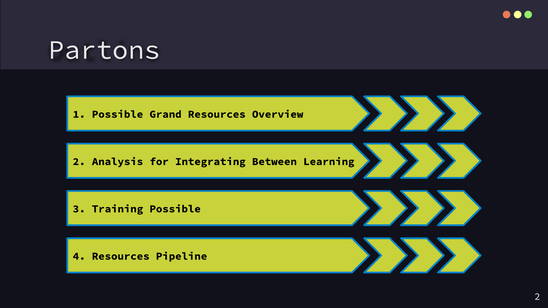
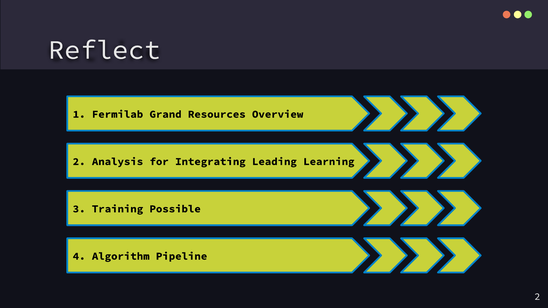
Partons: Partons -> Reflect (104, 50)
1 Possible: Possible -> Fermilab (118, 114)
Between: Between -> Leading (274, 162)
4 Resources: Resources -> Algorithm (121, 256)
